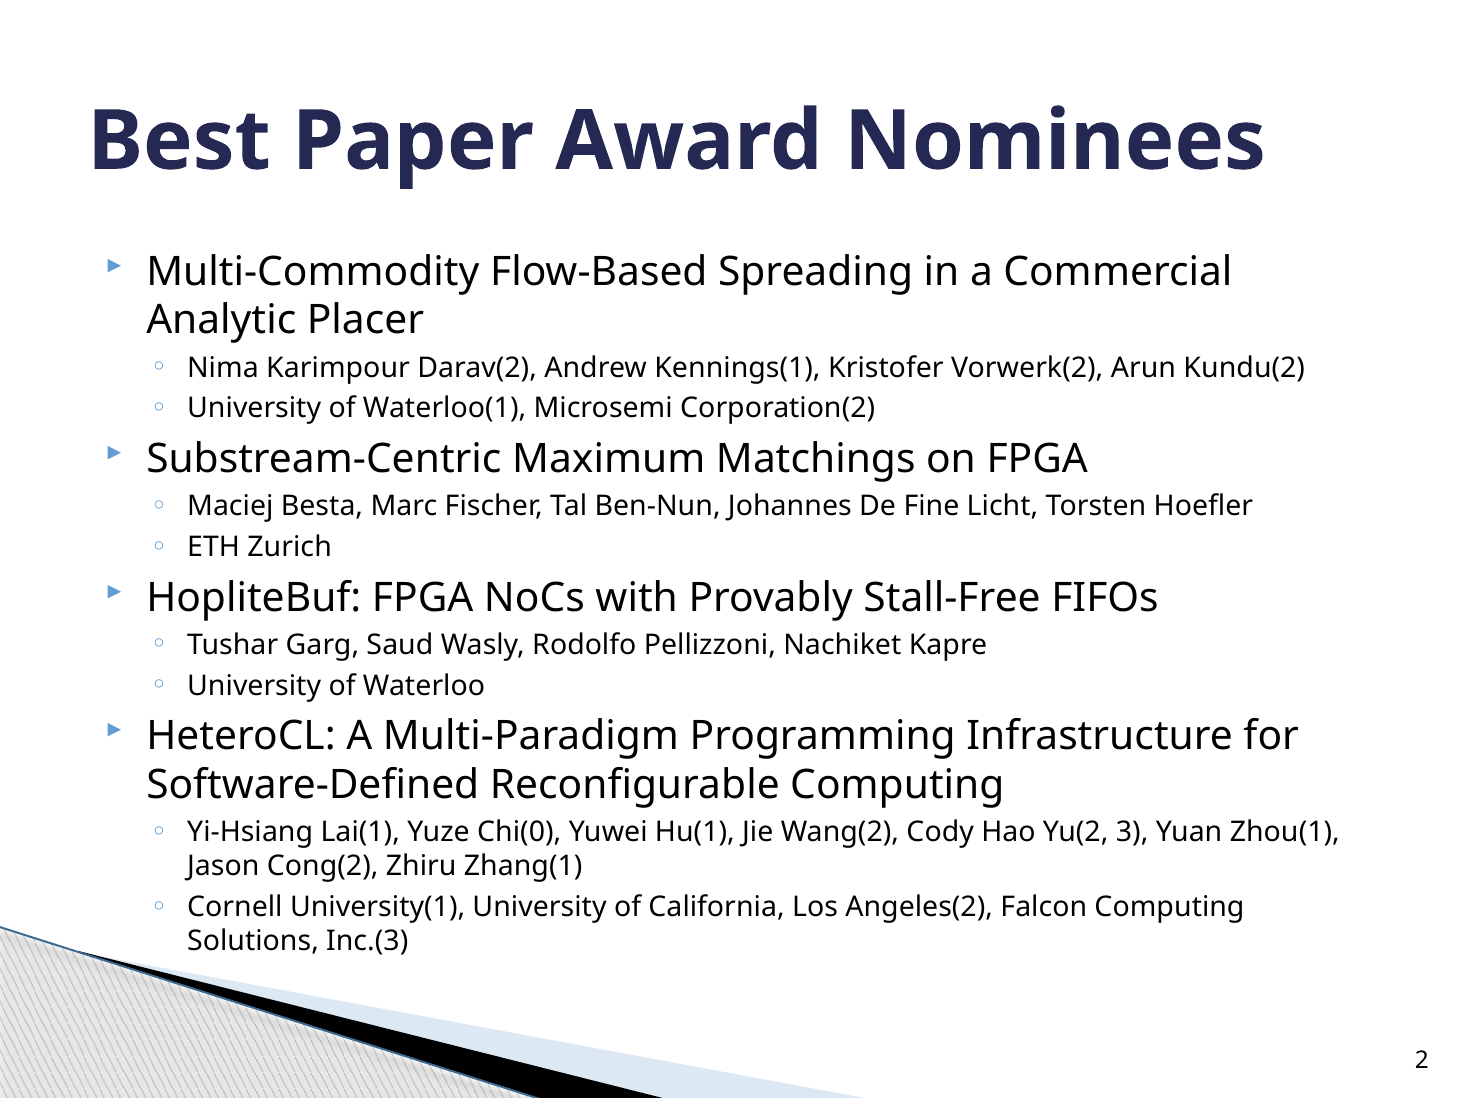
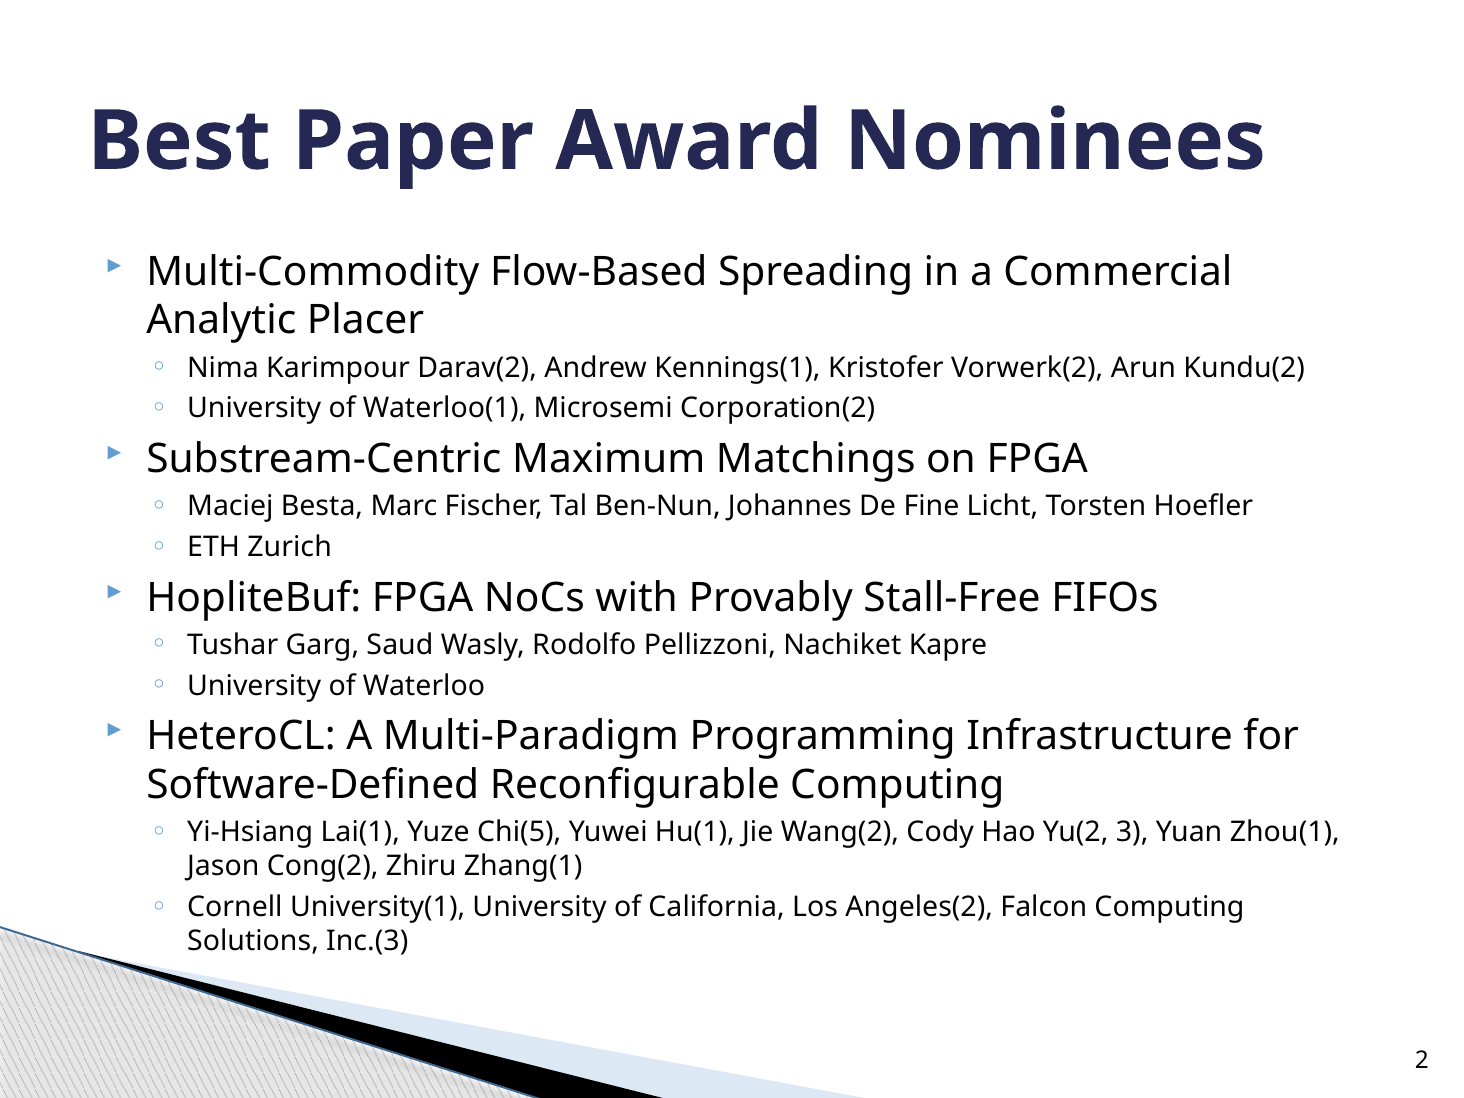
Chi(0: Chi(0 -> Chi(5 (519, 832)
